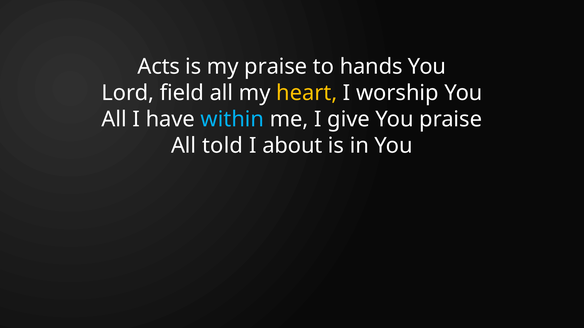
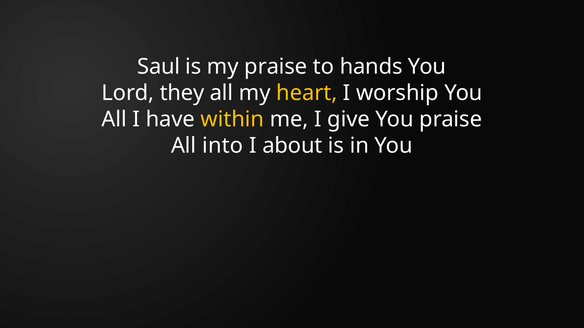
Acts: Acts -> Saul (159, 67)
field: field -> they (182, 93)
within colour: light blue -> yellow (232, 119)
told: told -> into (223, 146)
